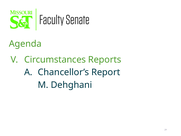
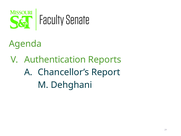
Circumstances: Circumstances -> Authentication (55, 59)
